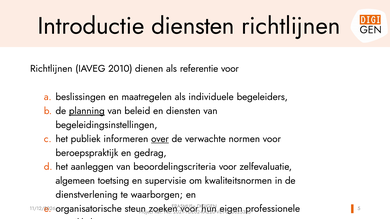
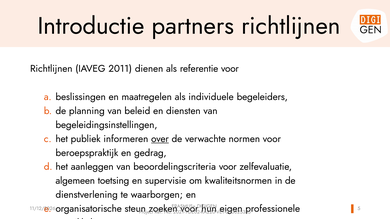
Introductie diensten: diensten -> partners (193, 26)
2010: 2010 -> 2011 (120, 69)
planning underline: present -> none (87, 111)
